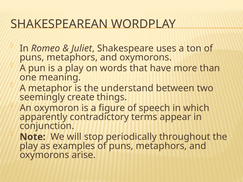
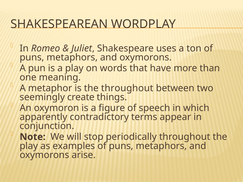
the understand: understand -> throughout (127, 88)
